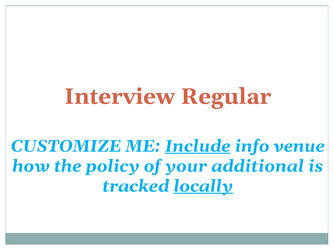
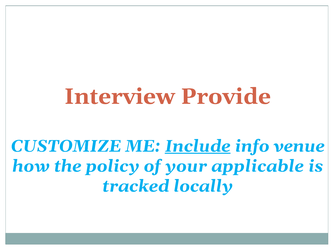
Regular: Regular -> Provide (226, 97)
additional: additional -> applicable (258, 166)
locally underline: present -> none (203, 186)
